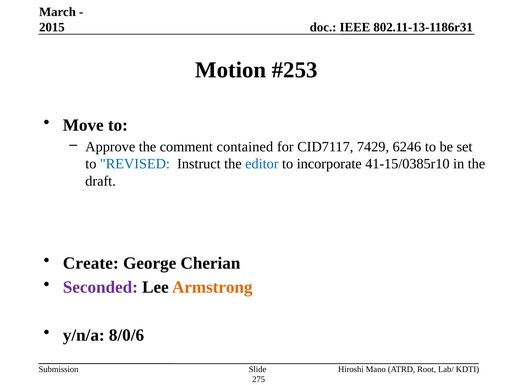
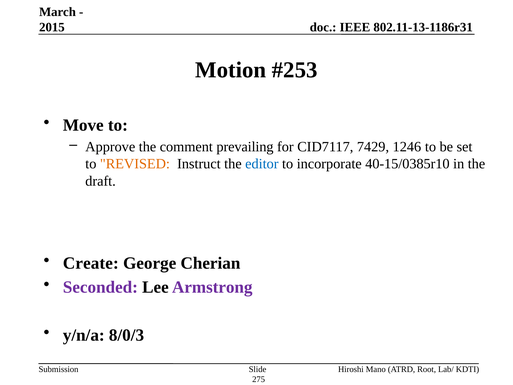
contained: contained -> prevailing (245, 147)
6246: 6246 -> 1246 (407, 147)
REVISED colour: blue -> orange (135, 164)
41-15/0385r10: 41-15/0385r10 -> 40-15/0385r10 (407, 164)
Armstrong colour: orange -> purple (212, 287)
8/0/6: 8/0/6 -> 8/0/3 (127, 335)
